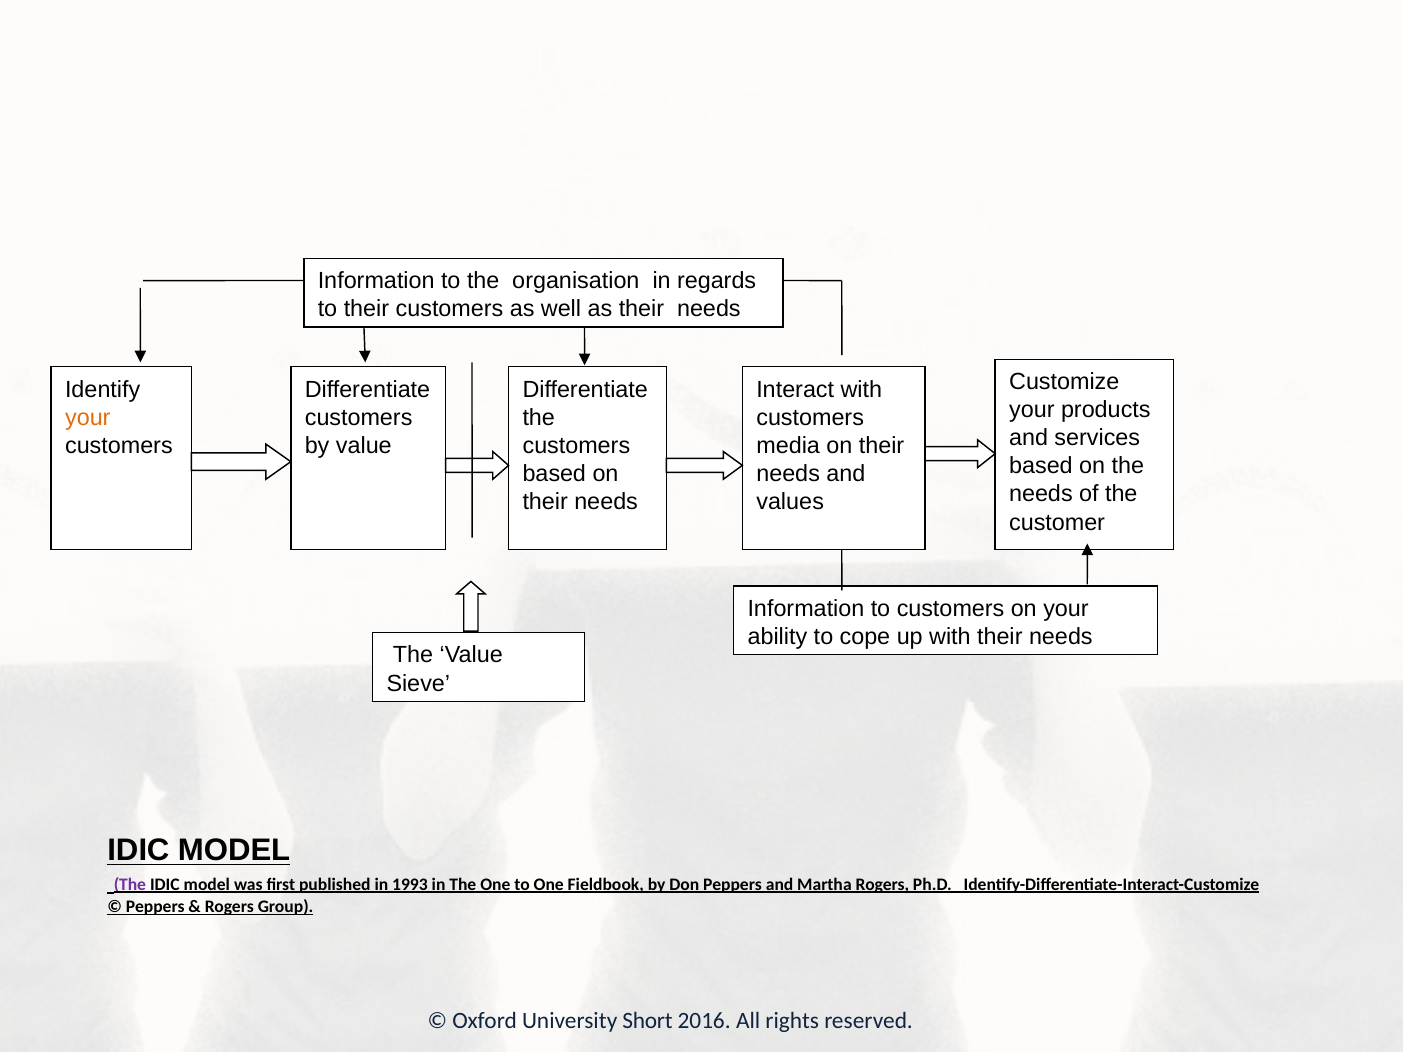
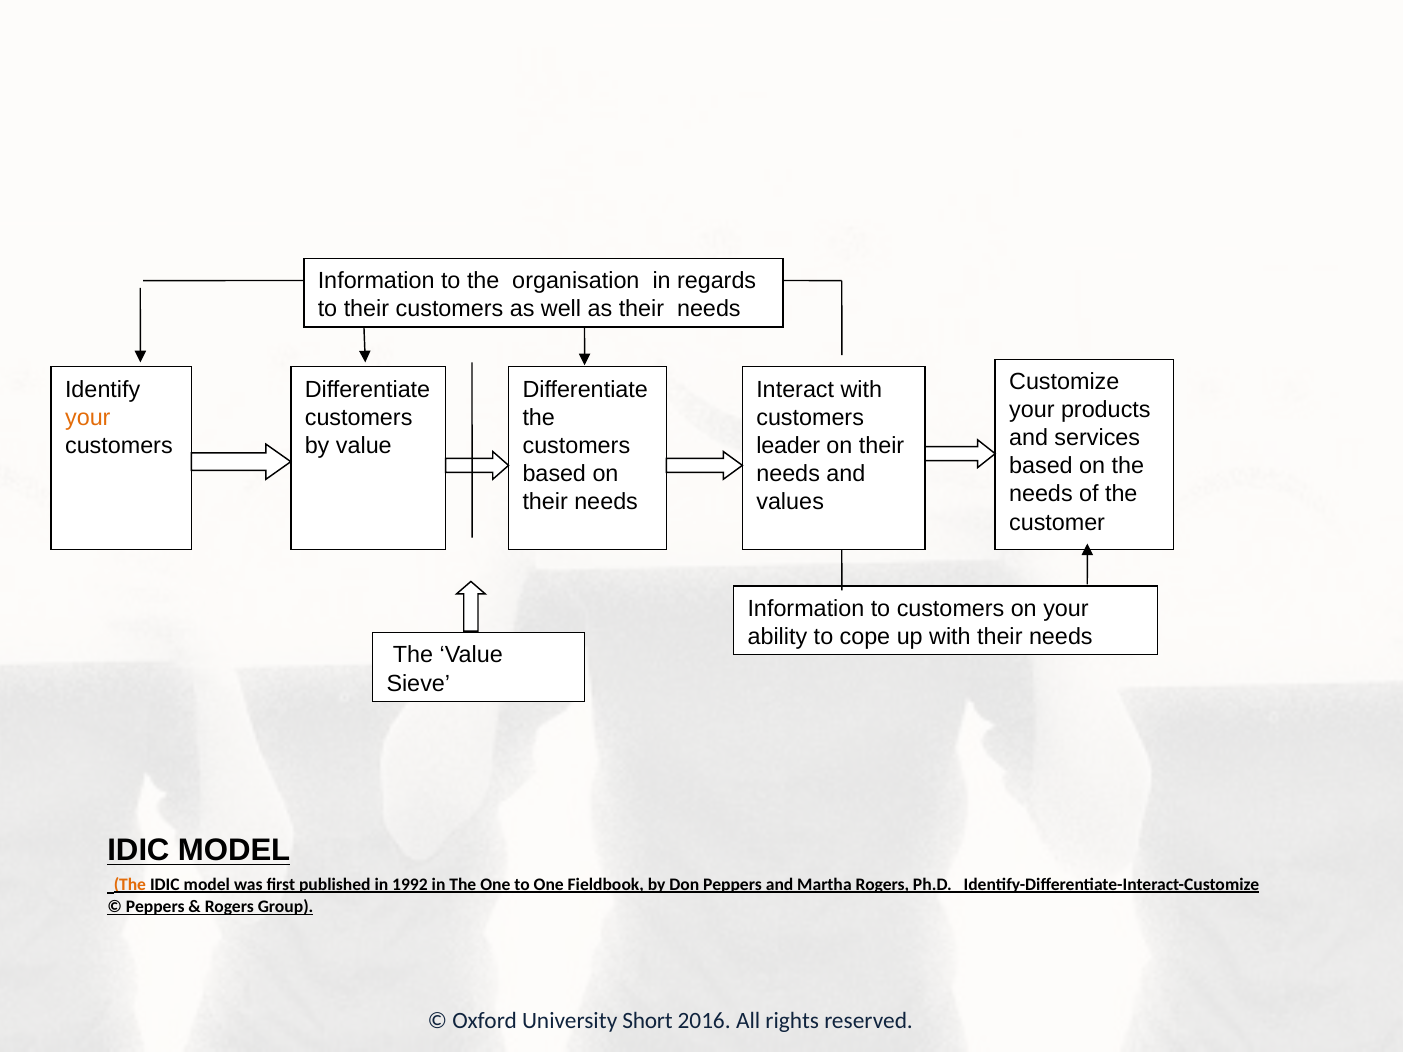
media: media -> leader (788, 446)
The colour: purple -> orange (130, 885)
1993: 1993 -> 1992 (410, 885)
